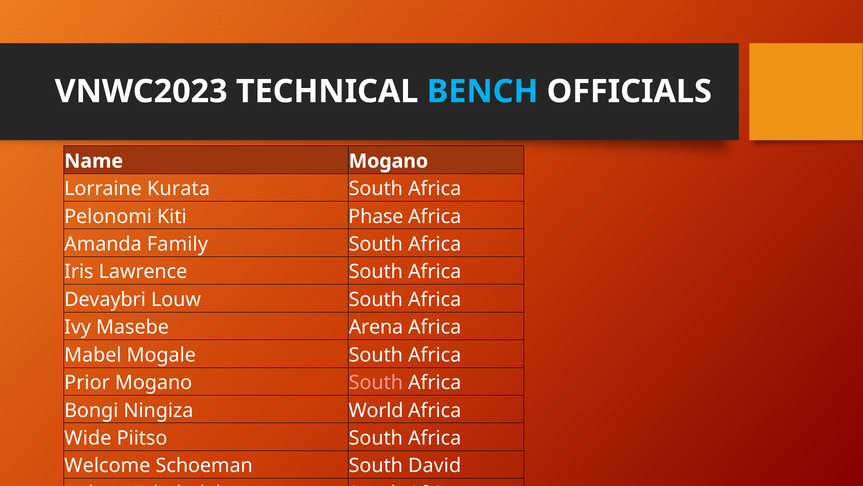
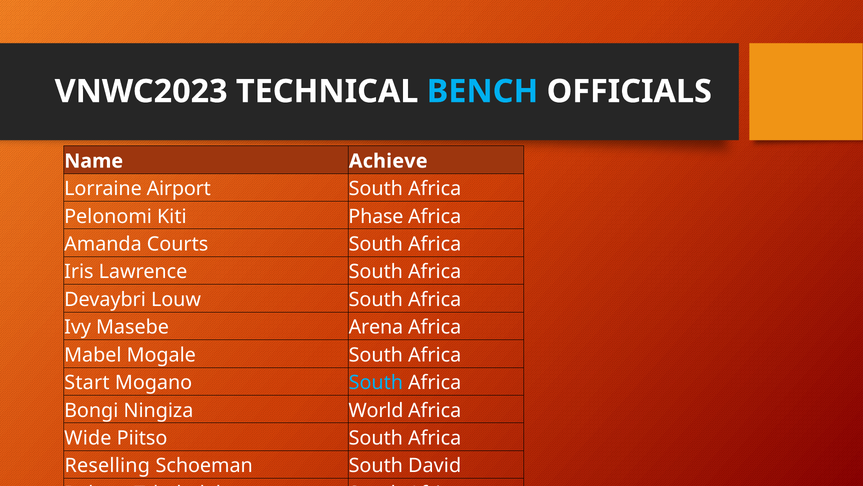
Name Mogano: Mogano -> Achieve (388, 161)
Kurata: Kurata -> Airport (179, 189)
Family: Family -> Courts (178, 244)
Prior: Prior -> Start (87, 382)
South colour: pink -> light blue (376, 382)
Welcome: Welcome -> Reselling (107, 465)
